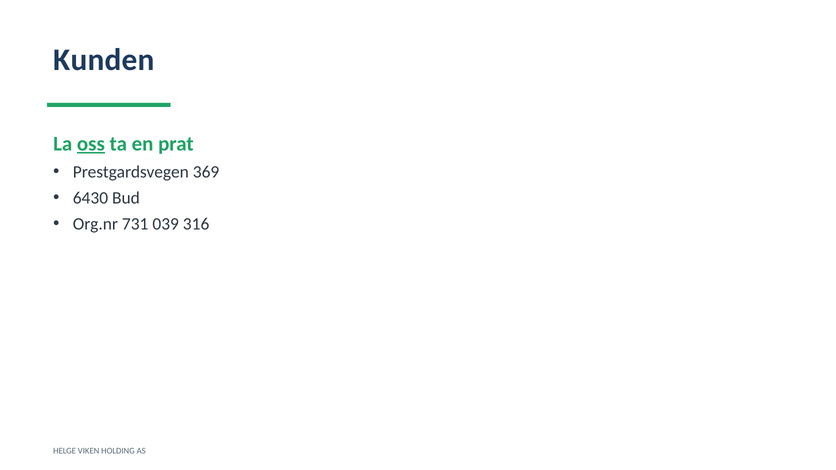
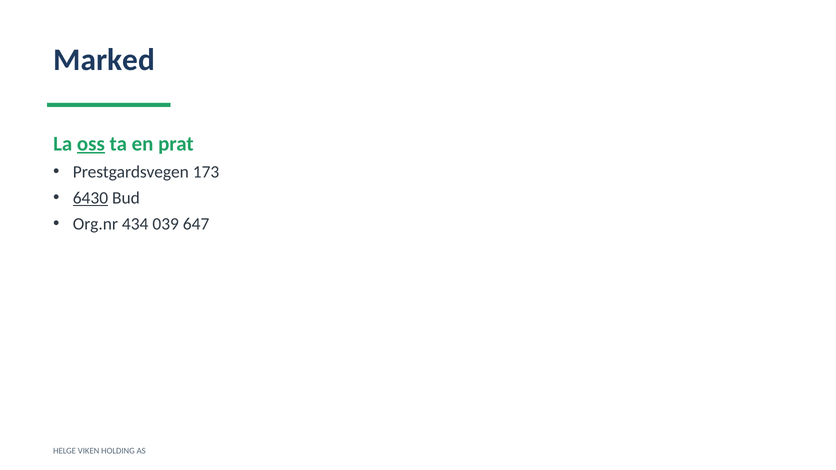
Kunden: Kunden -> Marked (104, 60)
369: 369 -> 173 (206, 172)
6430 underline: none -> present (90, 198)
731: 731 -> 434 (135, 224)
316: 316 -> 647 (196, 224)
